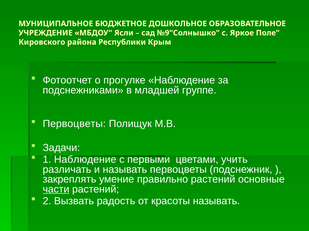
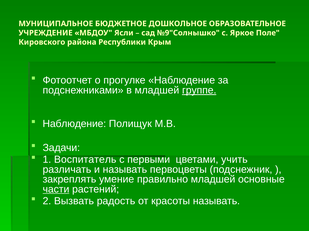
группе underline: none -> present (199, 90)
Первоцветы: Первоцветы -> Наблюдение (74, 124)
1 Наблюдение: Наблюдение -> Воспитатель (85, 160)
правильно растений: растений -> младшей (213, 180)
